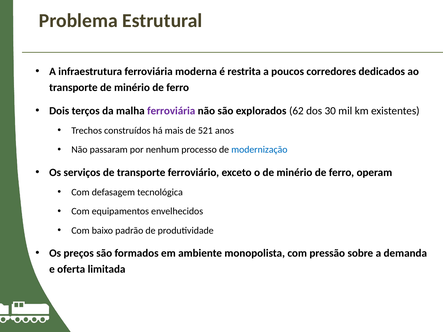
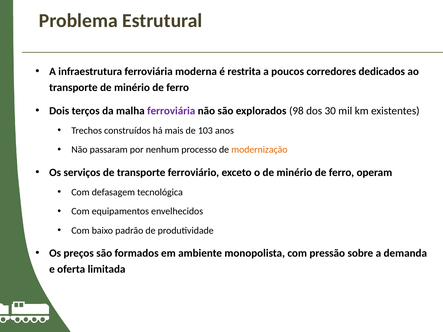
62: 62 -> 98 (296, 111)
521: 521 -> 103 (205, 131)
modernização colour: blue -> orange (259, 150)
